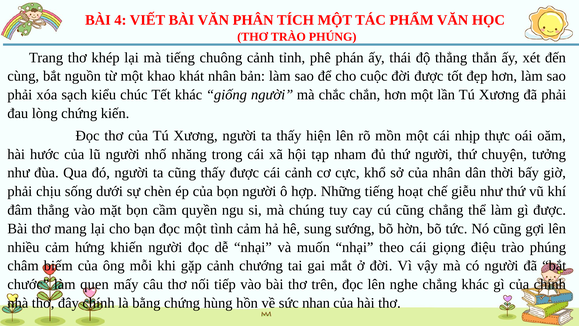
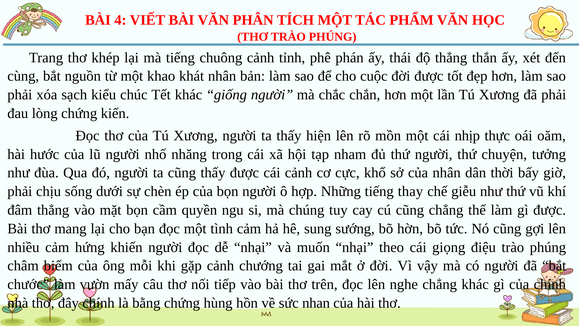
hoạt: hoạt -> thay (410, 191)
quen: quen -> vườn (95, 284)
